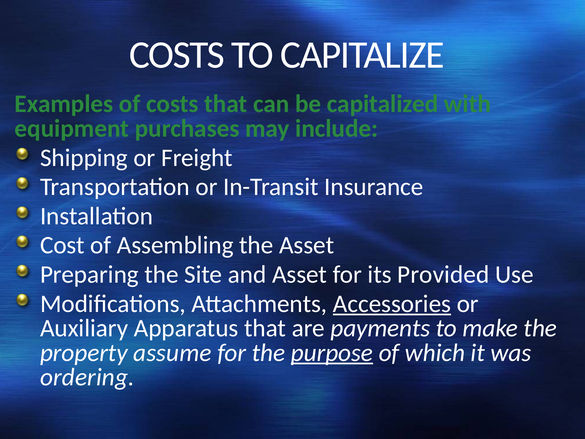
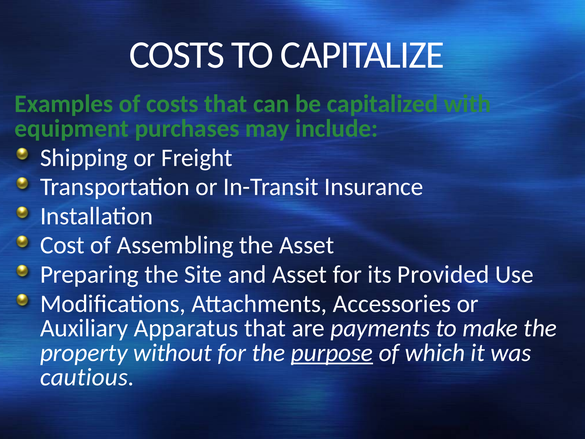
Accessories underline: present -> none (392, 304)
assume: assume -> without (172, 353)
ordering: ordering -> cautious (87, 377)
